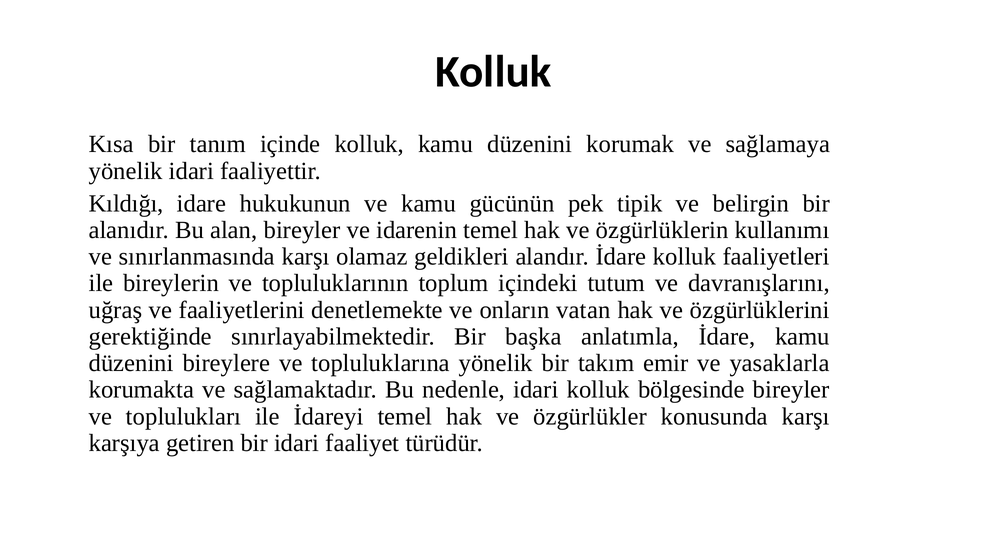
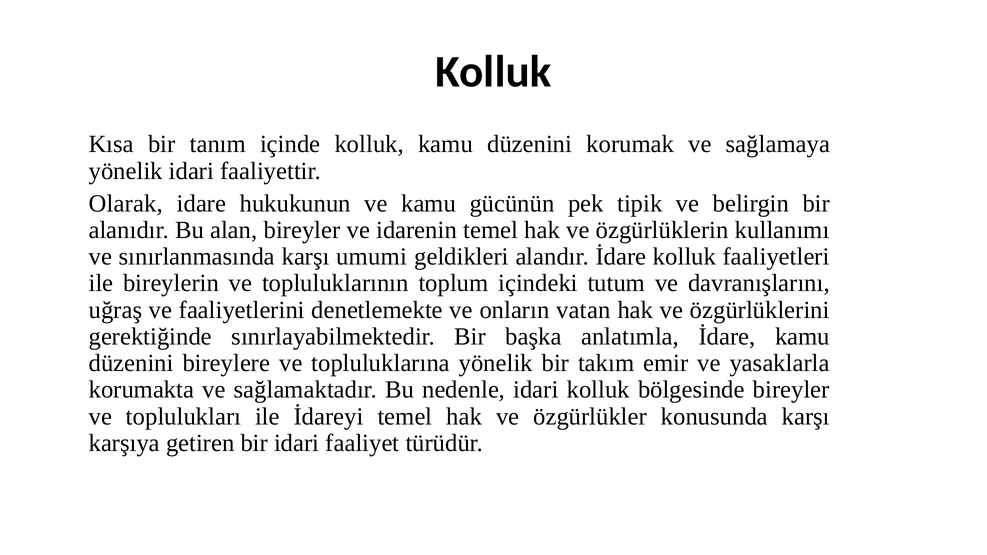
Kıldığı: Kıldığı -> Olarak (126, 204)
olamaz: olamaz -> umumi (372, 257)
